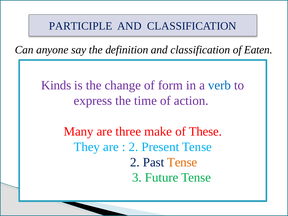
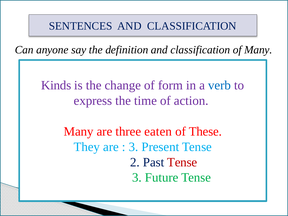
PARTICIPLE: PARTICIPLE -> SENTENCES (81, 26)
of Eaten: Eaten -> Many (258, 50)
make: make -> eaten (158, 131)
2: 2 -> 3 (134, 147)
Tense colour: orange -> red (182, 162)
